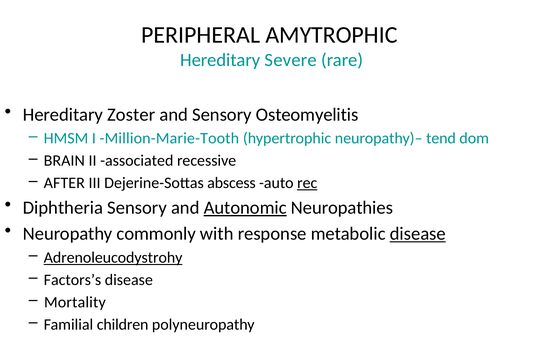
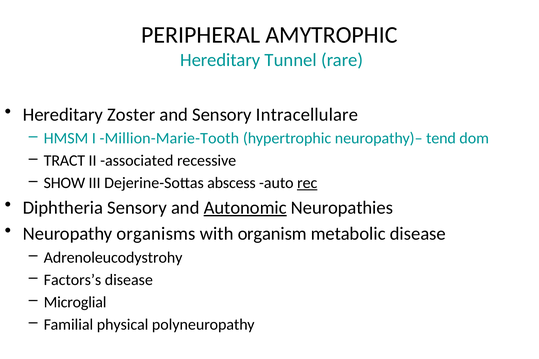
Severe: Severe -> Tunnel (291, 60)
Osteomyelitis: Osteomyelitis -> Intracellulare (307, 115)
BRAIN: BRAIN -> TRACT (64, 161)
AFTER: AFTER -> SHOW (64, 183)
commonly: commonly -> organisms (156, 234)
response: response -> organism (272, 234)
disease underline: present -> none (418, 234)
Adrenoleucodystrohy underline: present -> none (113, 258)
Mortality: Mortality -> Microglial (75, 302)
children: children -> physical (123, 325)
